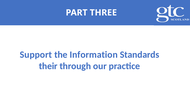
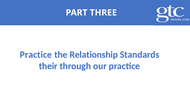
Support: Support -> Practice (36, 55)
Information: Information -> Relationship (94, 55)
